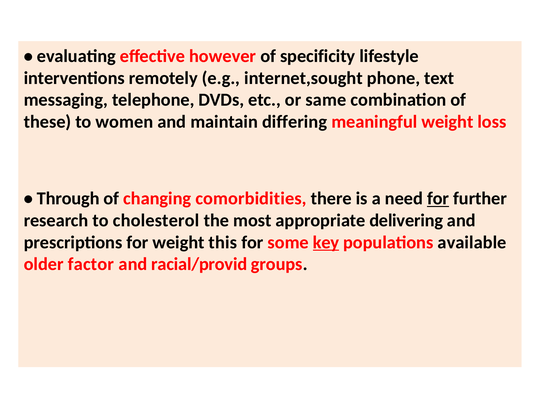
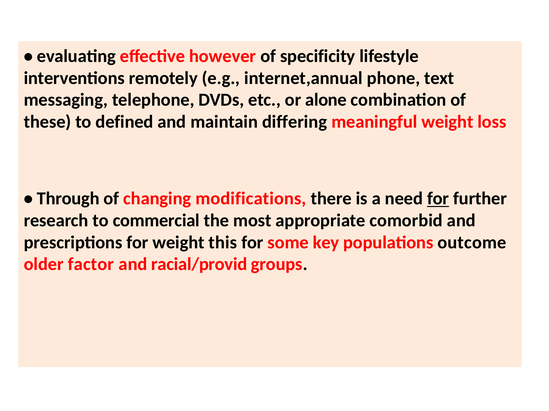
internet,sought: internet,sought -> internet,annual (303, 78)
same: same -> alone (326, 100)
women: women -> defined (124, 122)
comorbidities: comorbidities -> modifications (251, 199)
cholesterol: cholesterol -> commercial (156, 221)
delivering: delivering -> comorbid (406, 221)
key underline: present -> none (326, 243)
available: available -> outcome (472, 243)
